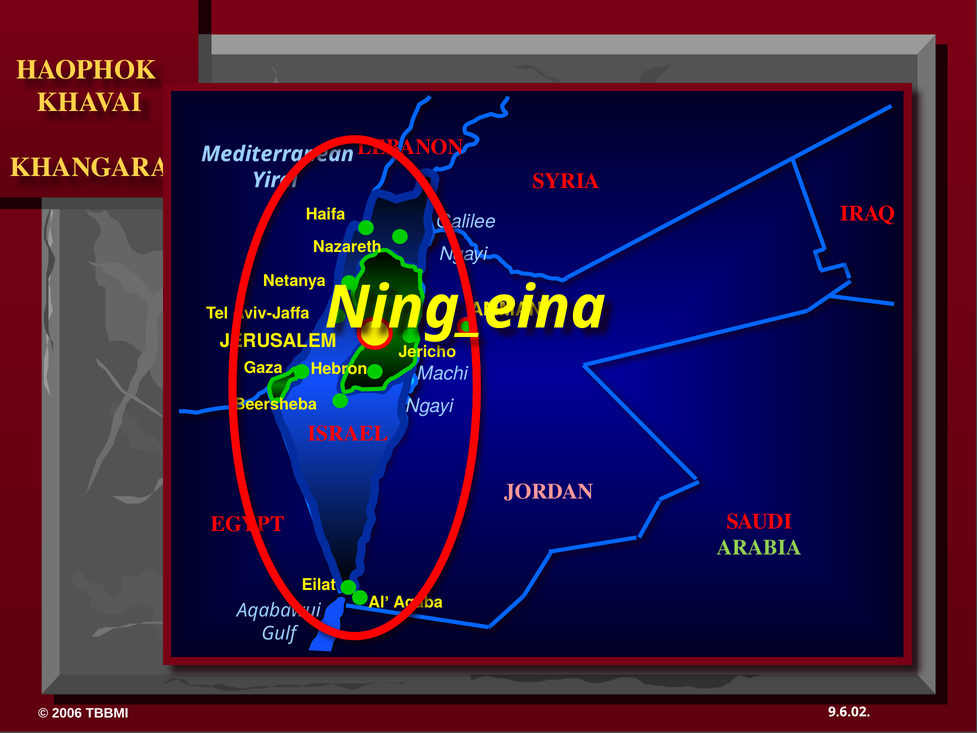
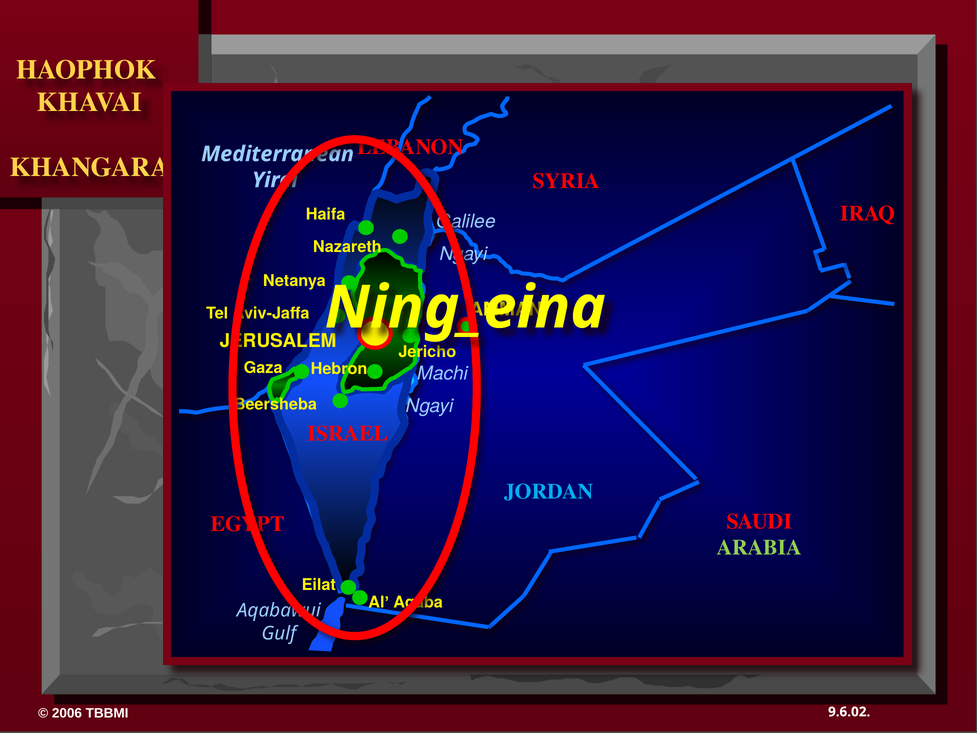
JORDAN colour: pink -> light blue (549, 492)
